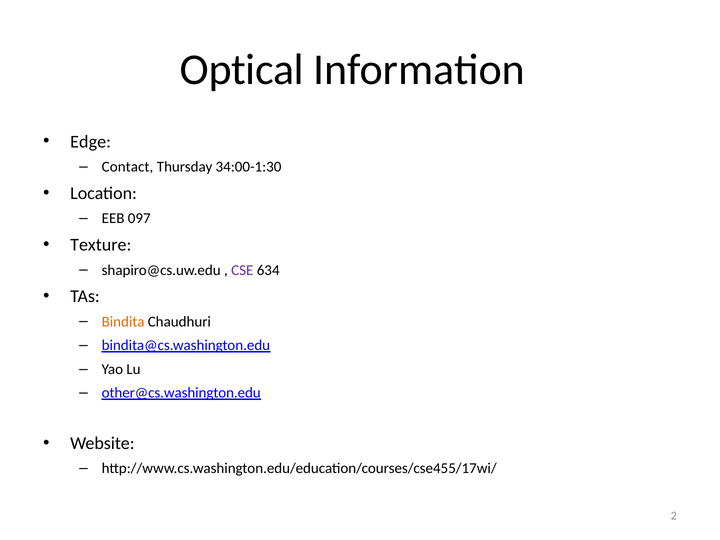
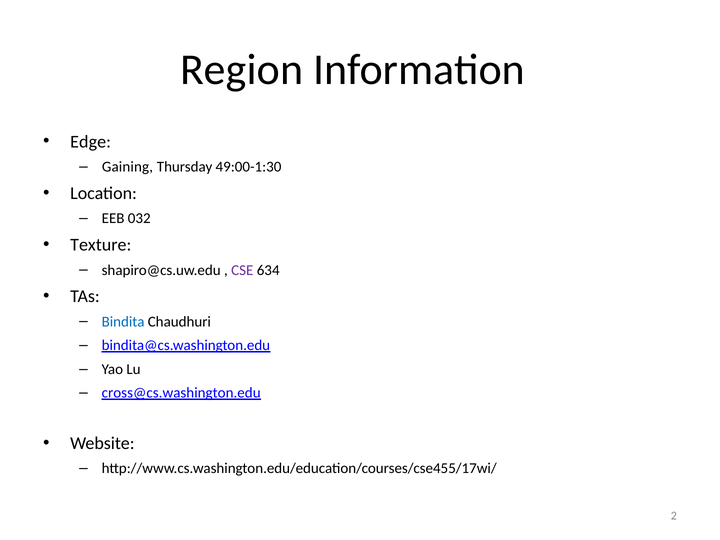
Optical: Optical -> Region (242, 70)
Contact: Contact -> Gaining (127, 167)
34:00-1:30: 34:00-1:30 -> 49:00-1:30 (249, 167)
097: 097 -> 032 (139, 218)
Bindita colour: orange -> blue (123, 322)
other@cs.washington.edu: other@cs.washington.edu -> cross@cs.washington.edu (181, 393)
